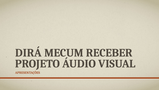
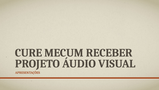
DIRÁ: DIRÁ -> CURE (29, 52)
